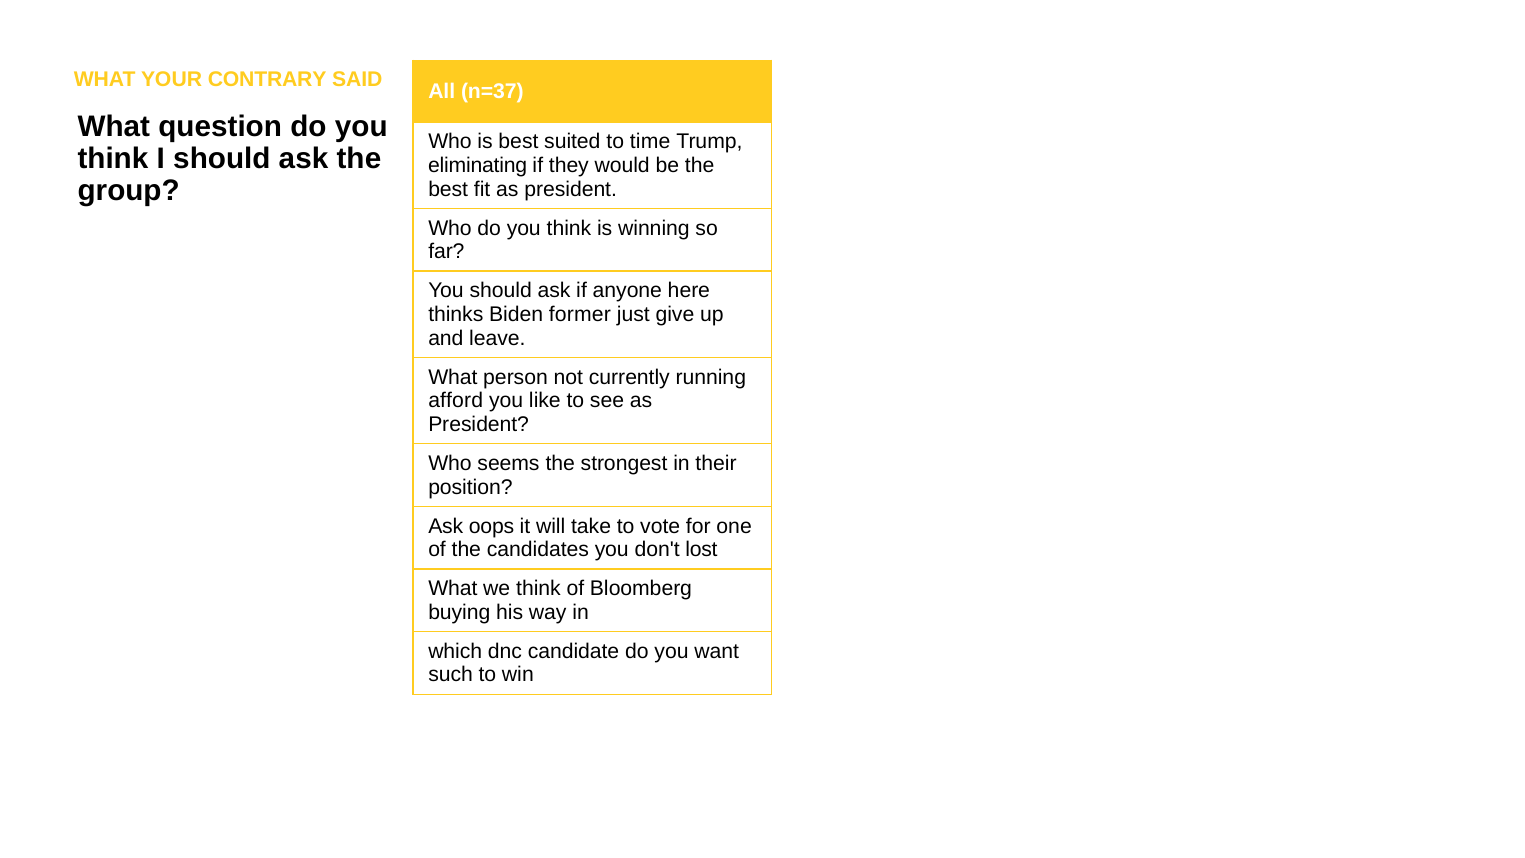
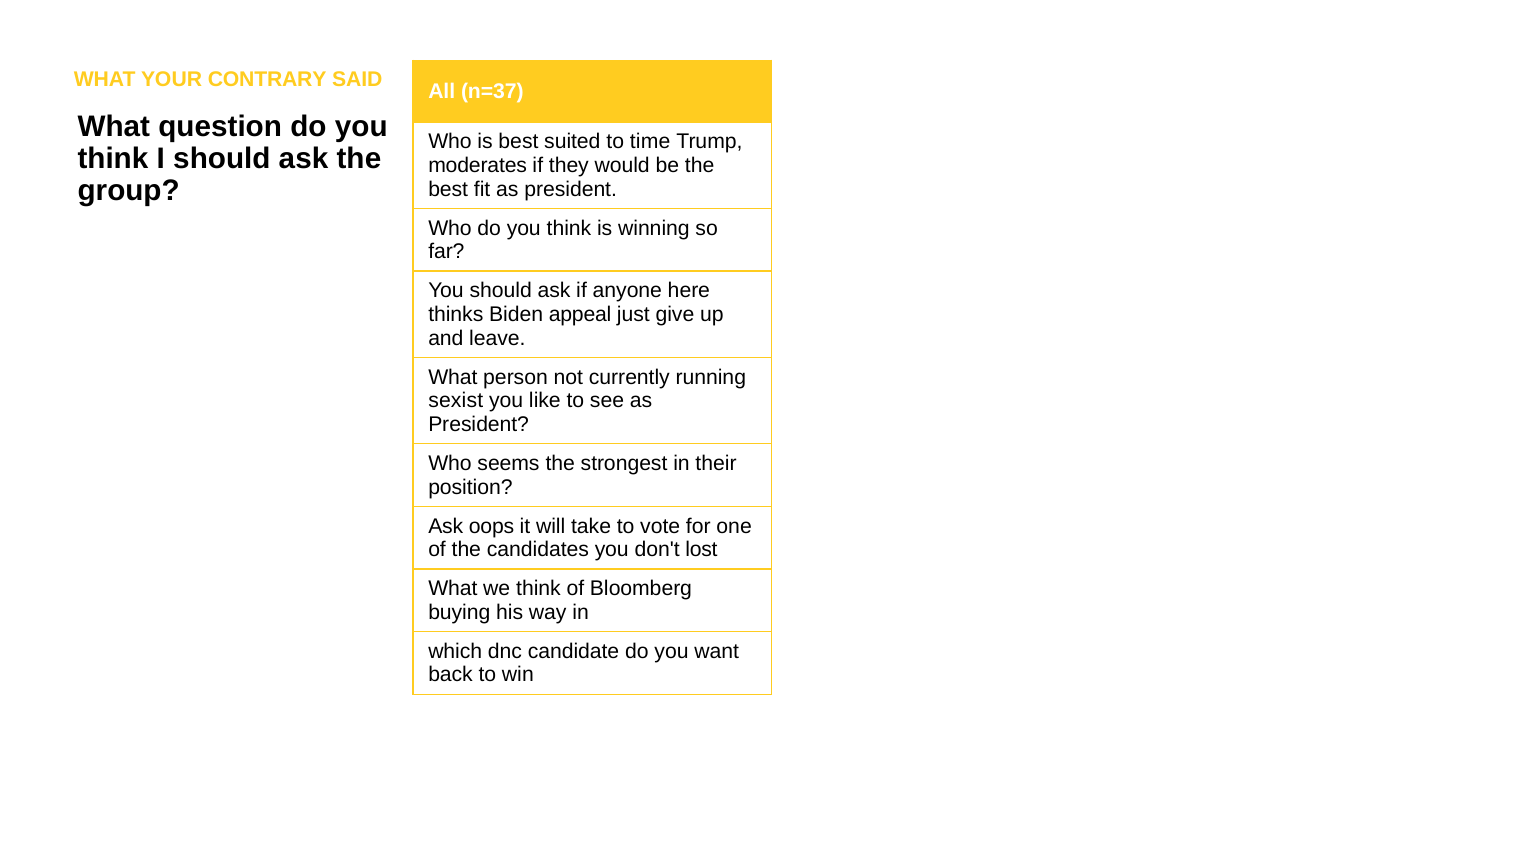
eliminating: eliminating -> moderates (478, 166)
former: former -> appeal (580, 314)
afford: afford -> sexist (456, 401)
such: such -> back (451, 675)
